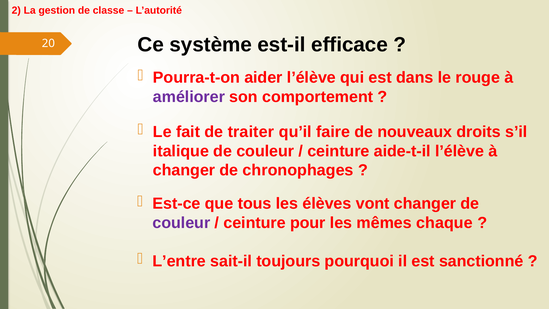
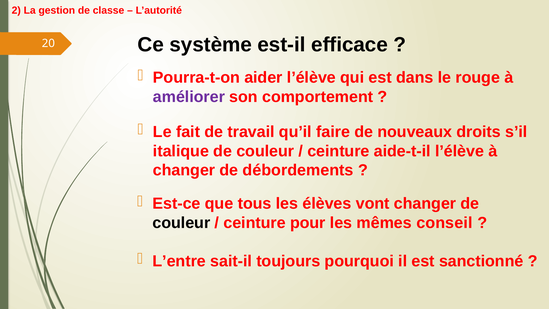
traiter: traiter -> travail (251, 132)
chronophages: chronophages -> débordements (298, 170)
couleur colour: purple -> black (181, 223)
chaque: chaque -> conseil (444, 223)
